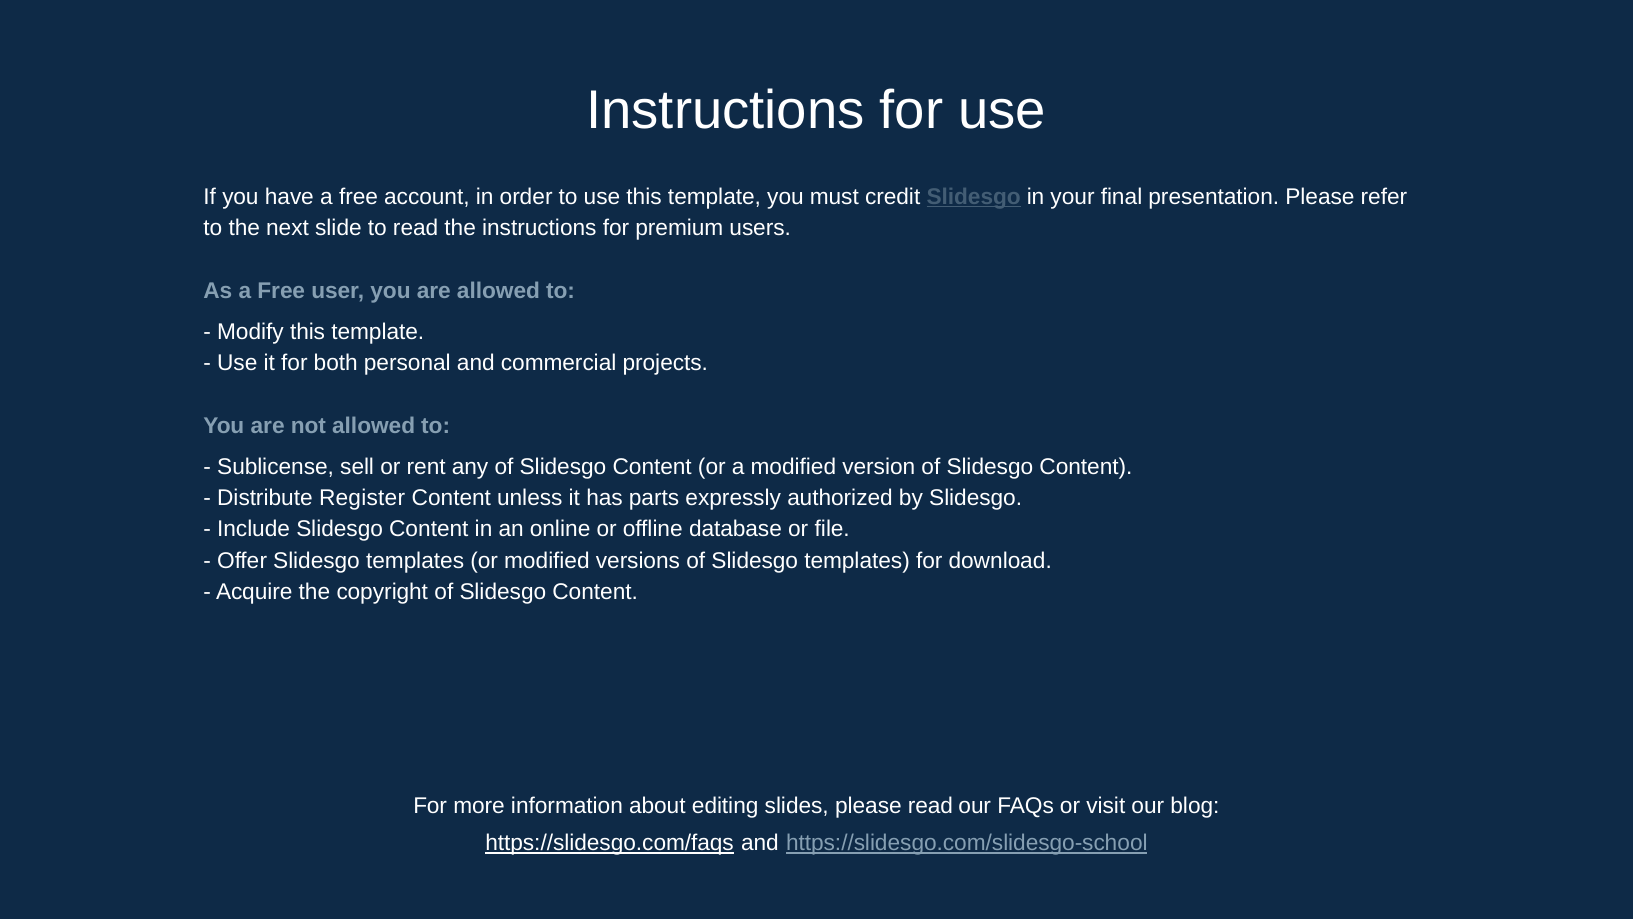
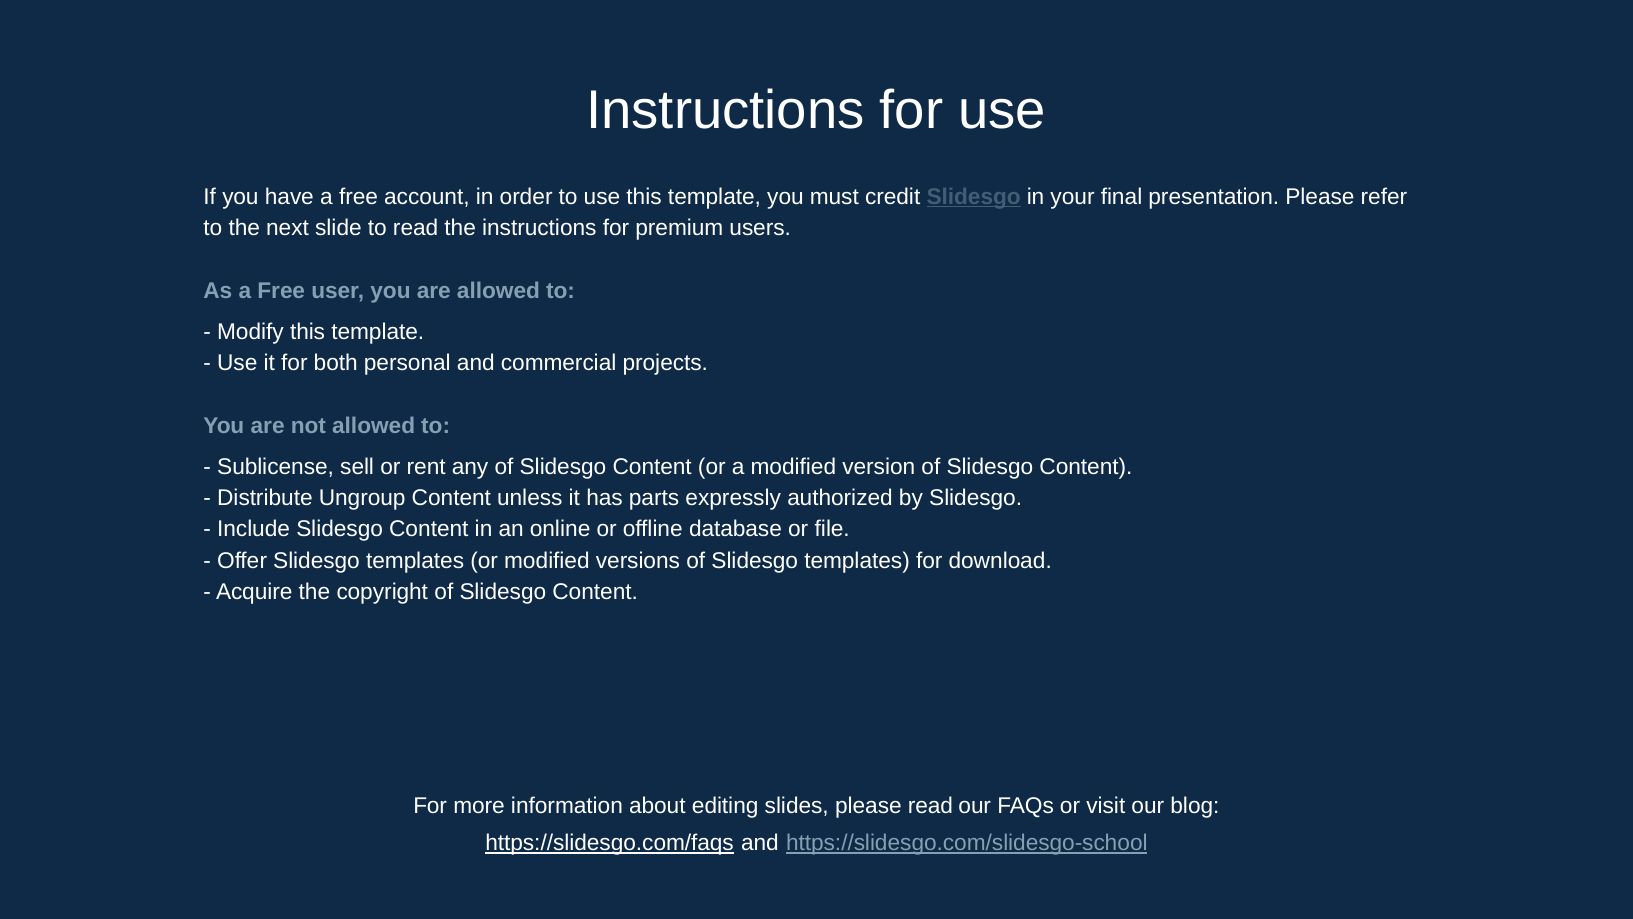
Register: Register -> Ungroup (362, 498)
